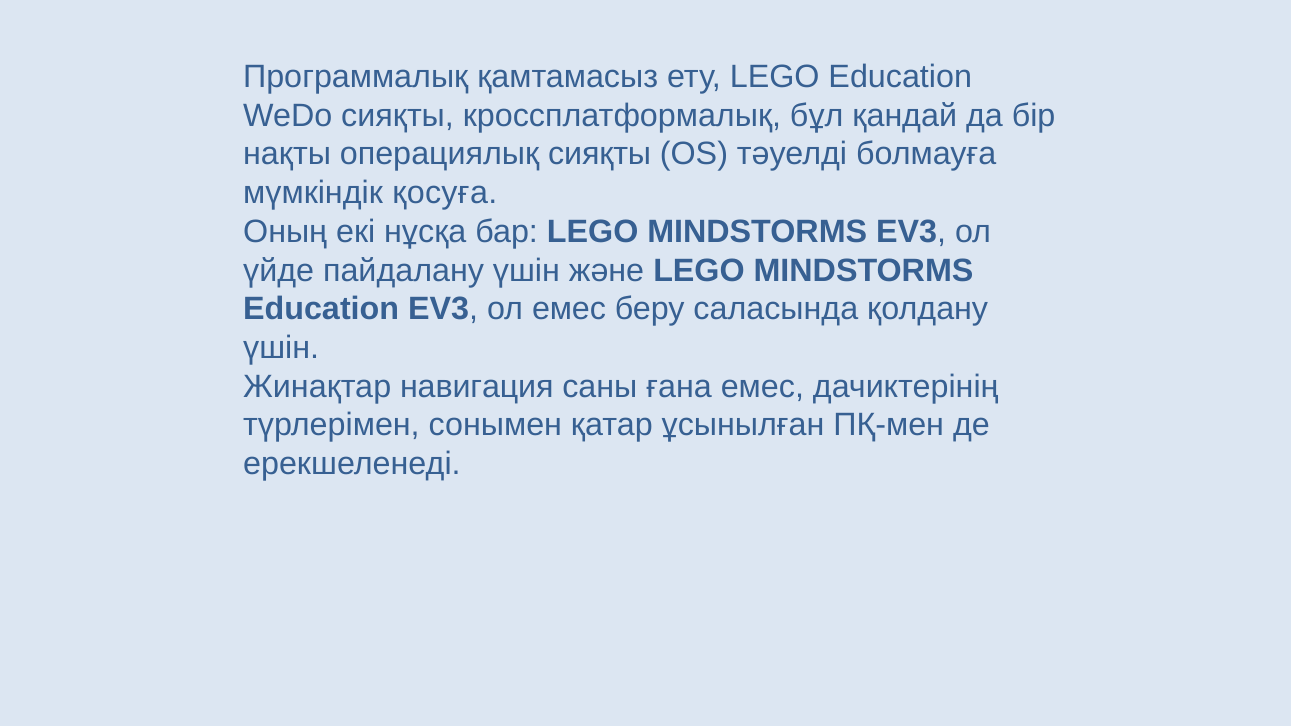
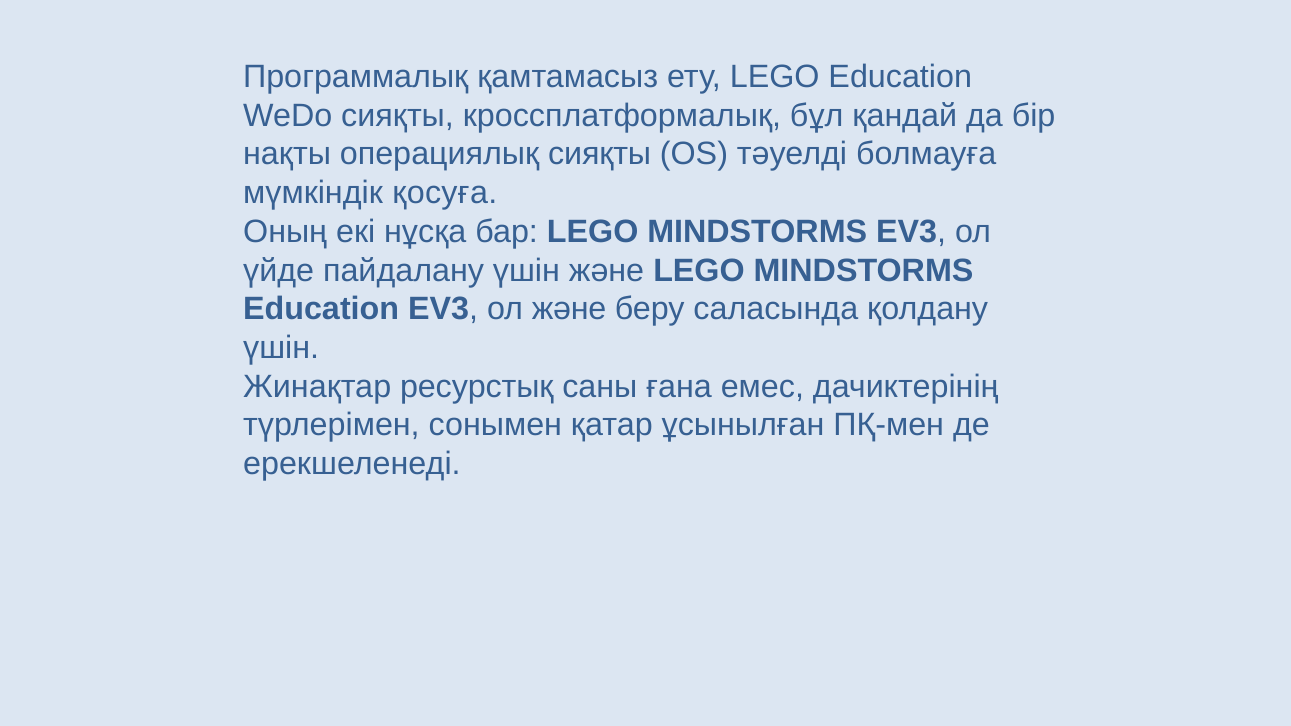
ол емес: емес -> және (569, 309)
навигация: навигация -> ресурстық (477, 387)
